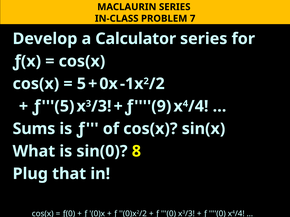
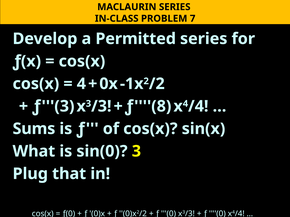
Calculator: Calculator -> Permitted (136, 39)
5: 5 -> 4 (81, 84)
ƒ 5: 5 -> 3 (58, 106)
9: 9 -> 8 (153, 106)
sin(0 8: 8 -> 3 (136, 152)
